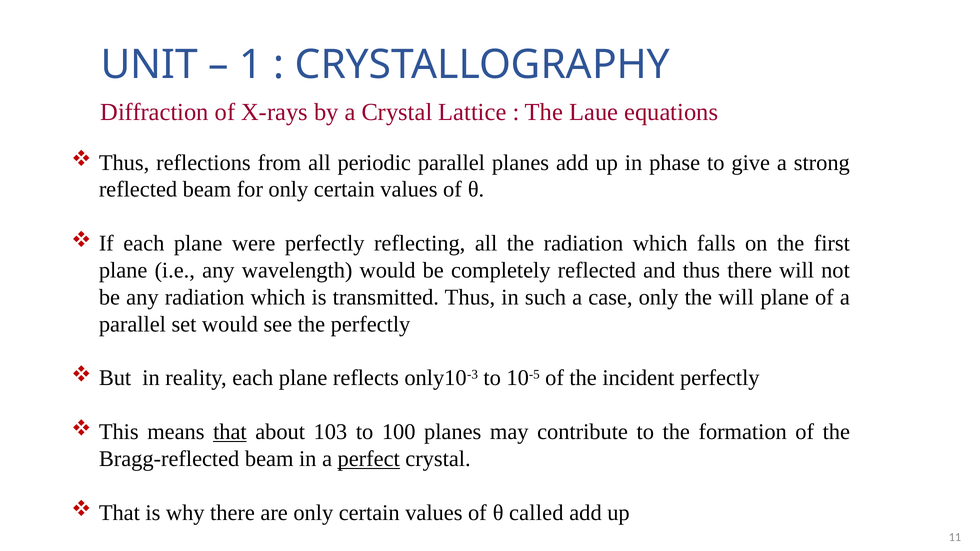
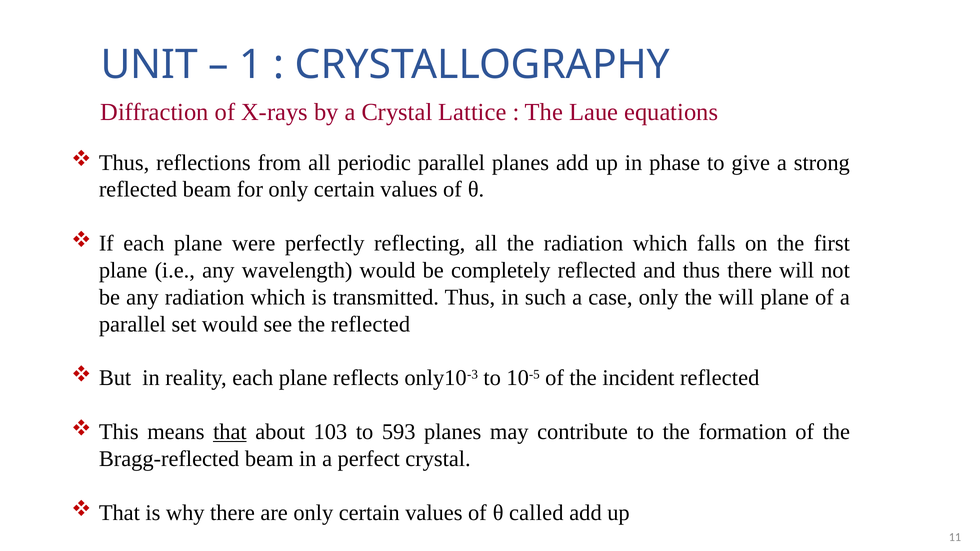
the perfectly: perfectly -> reflected (370, 324)
incident perfectly: perfectly -> reflected (720, 378)
100: 100 -> 593 (399, 432)
perfect underline: present -> none (369, 459)
